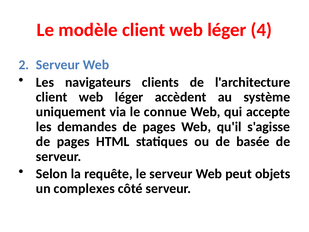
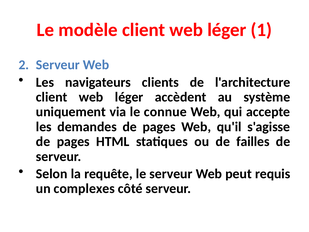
4: 4 -> 1 (261, 30)
basée: basée -> failles (253, 142)
objets: objets -> requis (273, 174)
